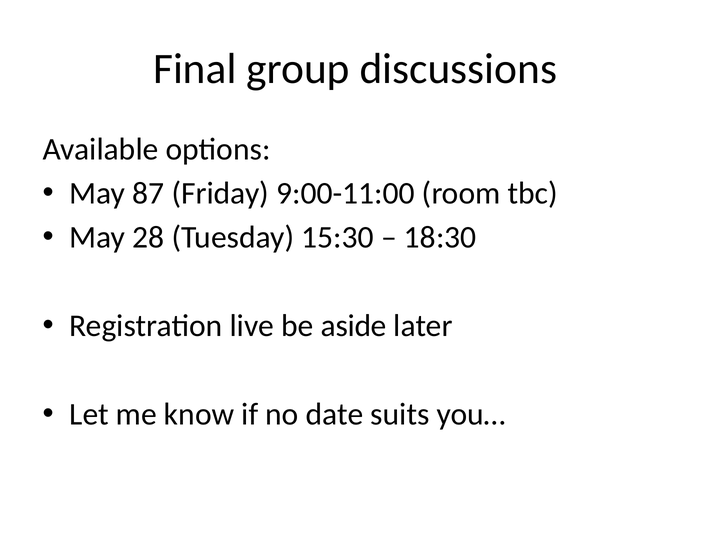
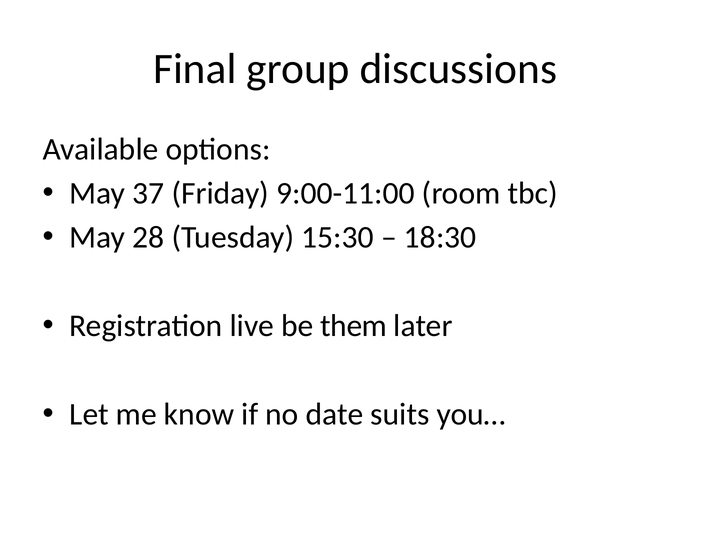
87: 87 -> 37 (148, 193)
aside: aside -> them (354, 326)
